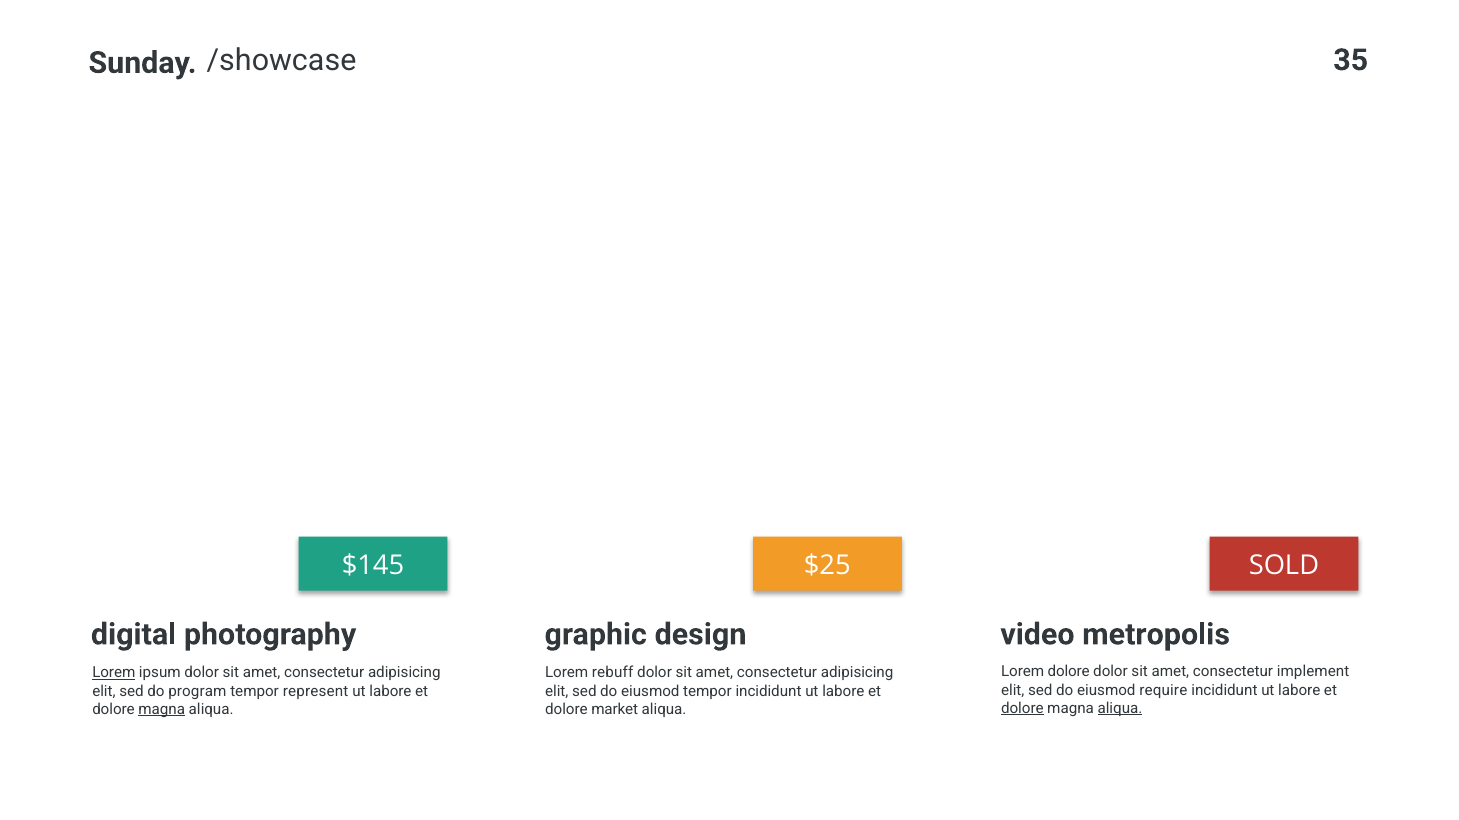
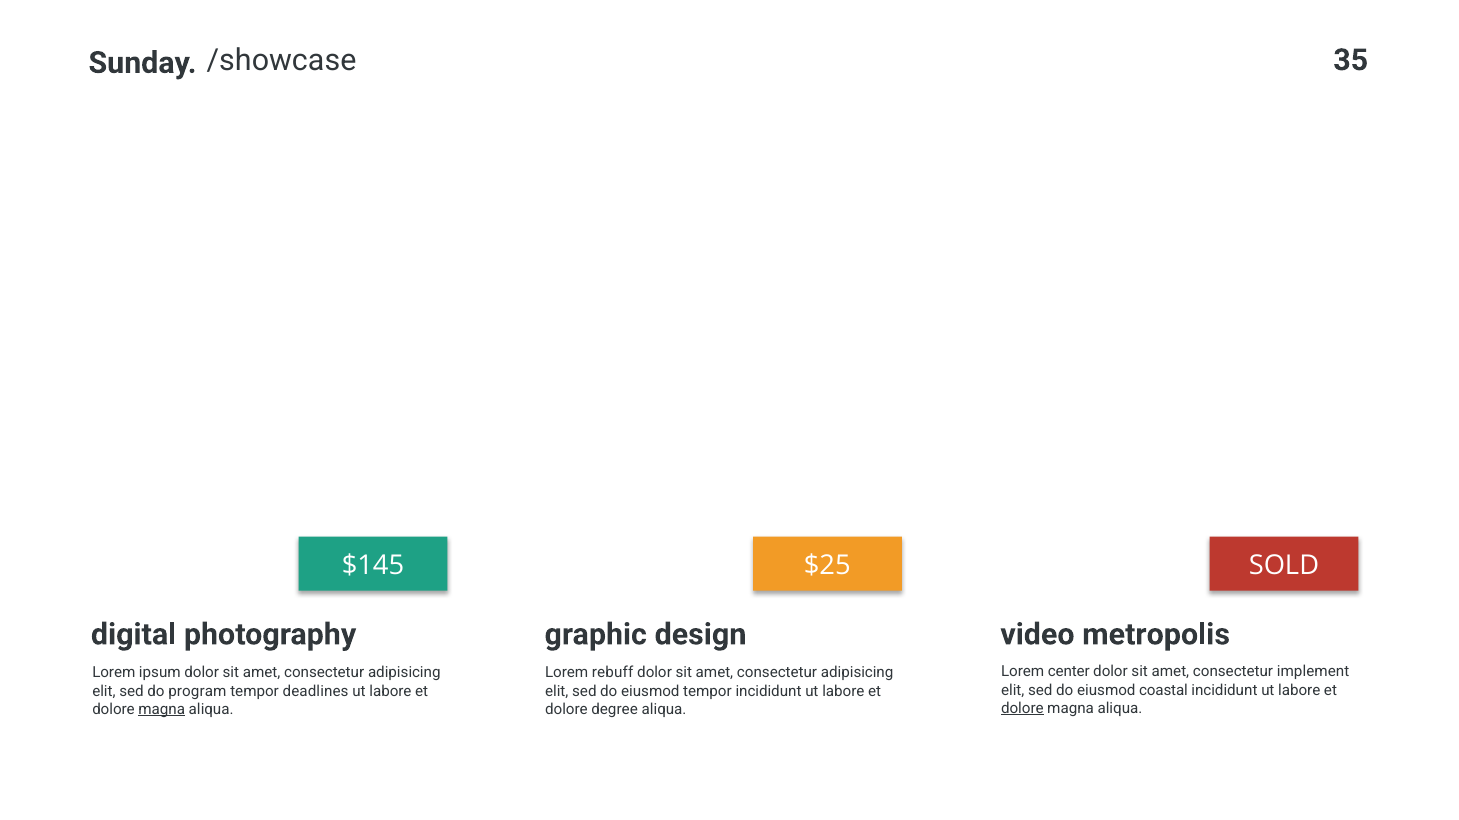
Lorem dolore: dolore -> center (1069, 672)
Lorem underline: present -> none (114, 673)
require: require -> coastal (1163, 691)
represent: represent -> deadlines (316, 692)
aliqua underline: present -> none (1120, 709)
market: market -> degree (615, 710)
